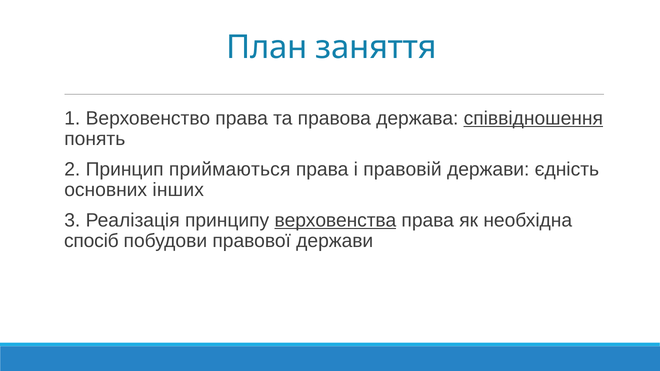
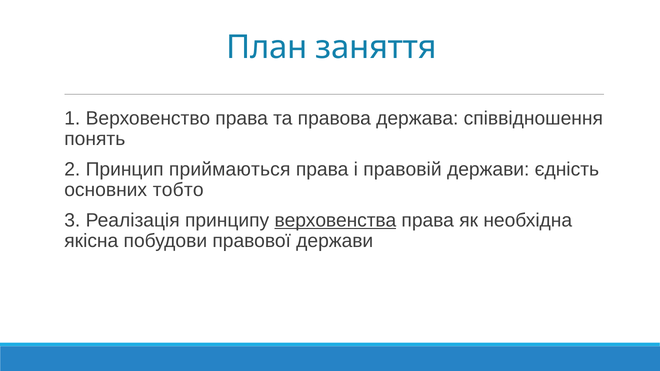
співвідношення underline: present -> none (533, 118)
інших: інших -> тобто (178, 190)
спосіб: спосіб -> якісна (91, 241)
